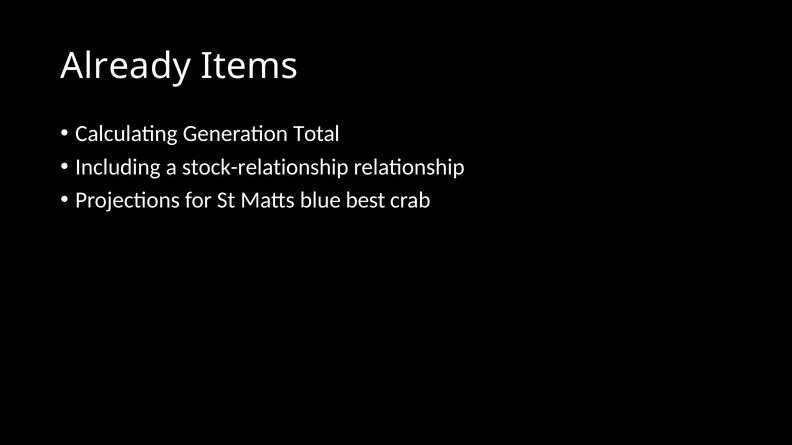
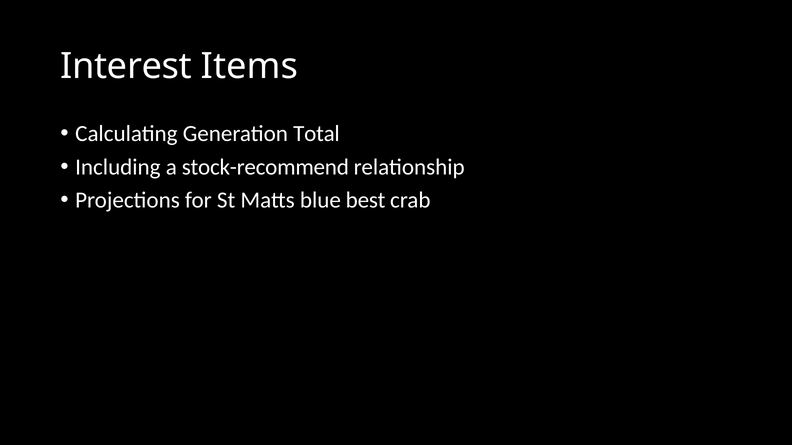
Already: Already -> Interest (126, 67)
stock-relationship: stock-relationship -> stock-recommend (265, 167)
